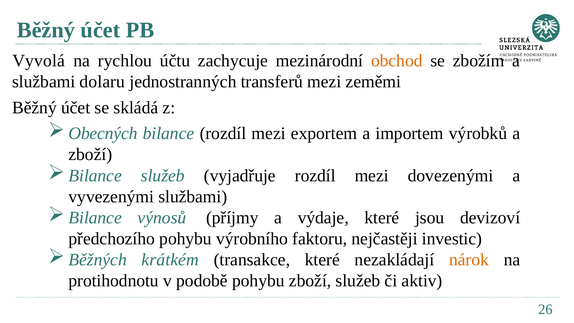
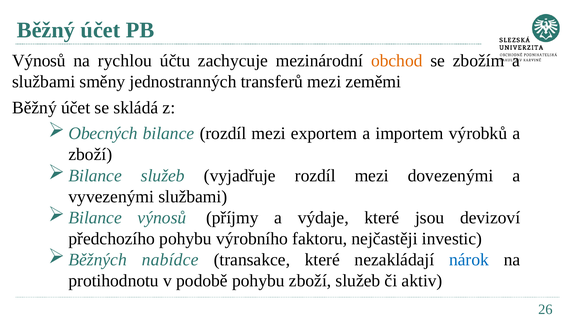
Vyvolá: Vyvolá -> Výnosů (39, 61)
dolaru: dolaru -> směny (102, 82)
krátkém: krátkém -> nabídce (170, 260)
nárok colour: orange -> blue (469, 260)
